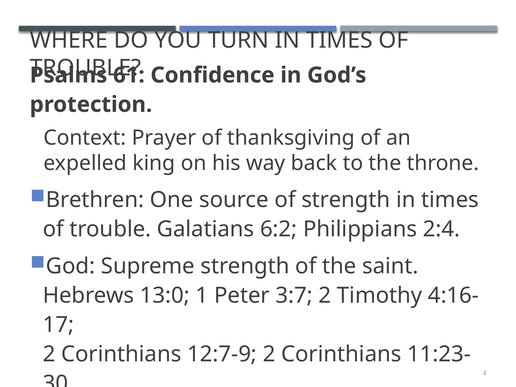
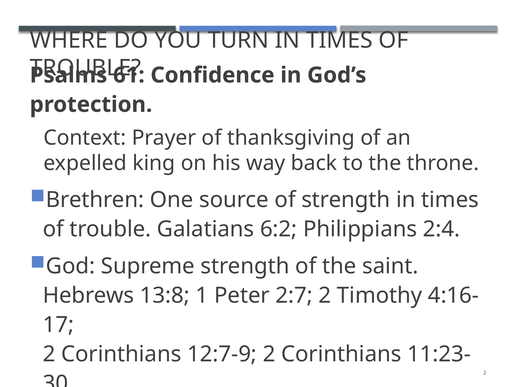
13:0: 13:0 -> 13:8 (165, 295)
3:7: 3:7 -> 2:7 (294, 295)
